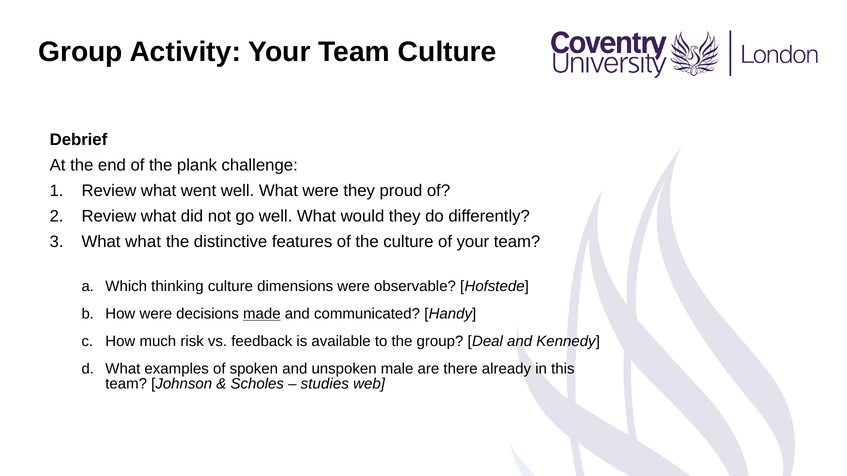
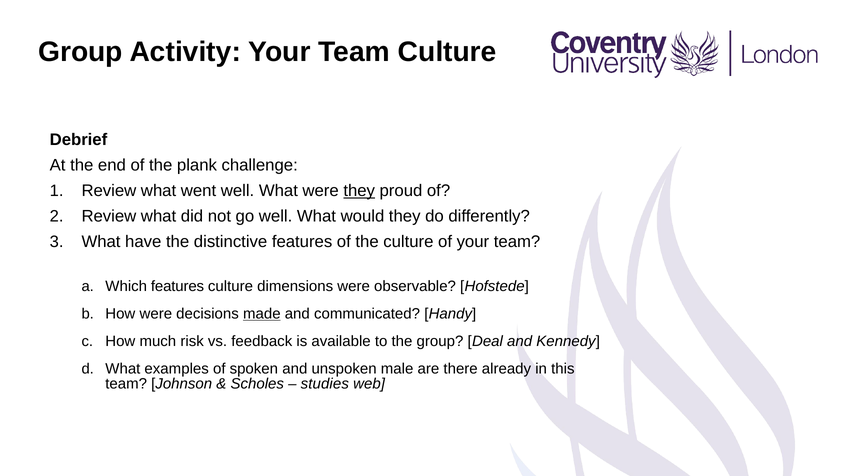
they underline: none -> present (359, 191)
What what: what -> have (143, 242)
Which thinking: thinking -> features (178, 287)
